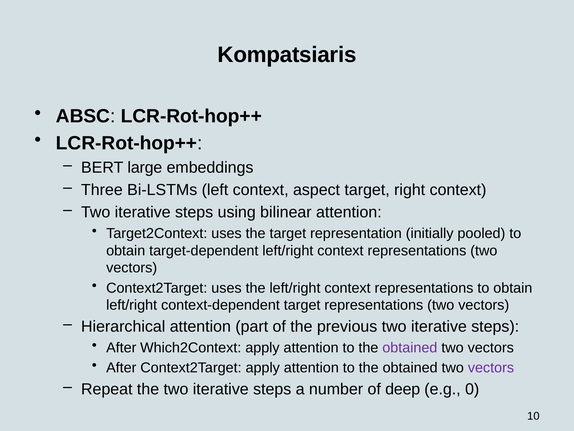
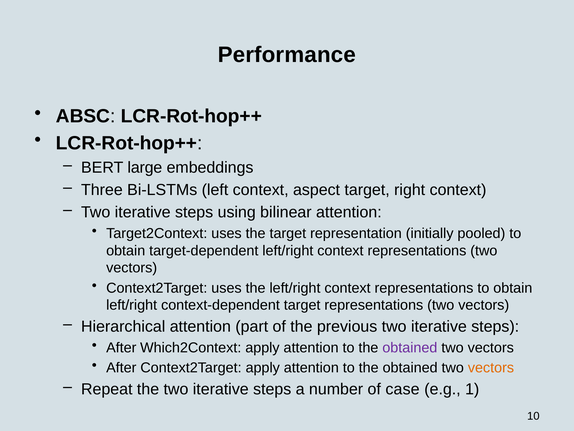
Kompatsiaris: Kompatsiaris -> Performance (287, 55)
vectors colour: purple -> orange (491, 367)
deep: deep -> case (403, 389)
0: 0 -> 1 (472, 389)
